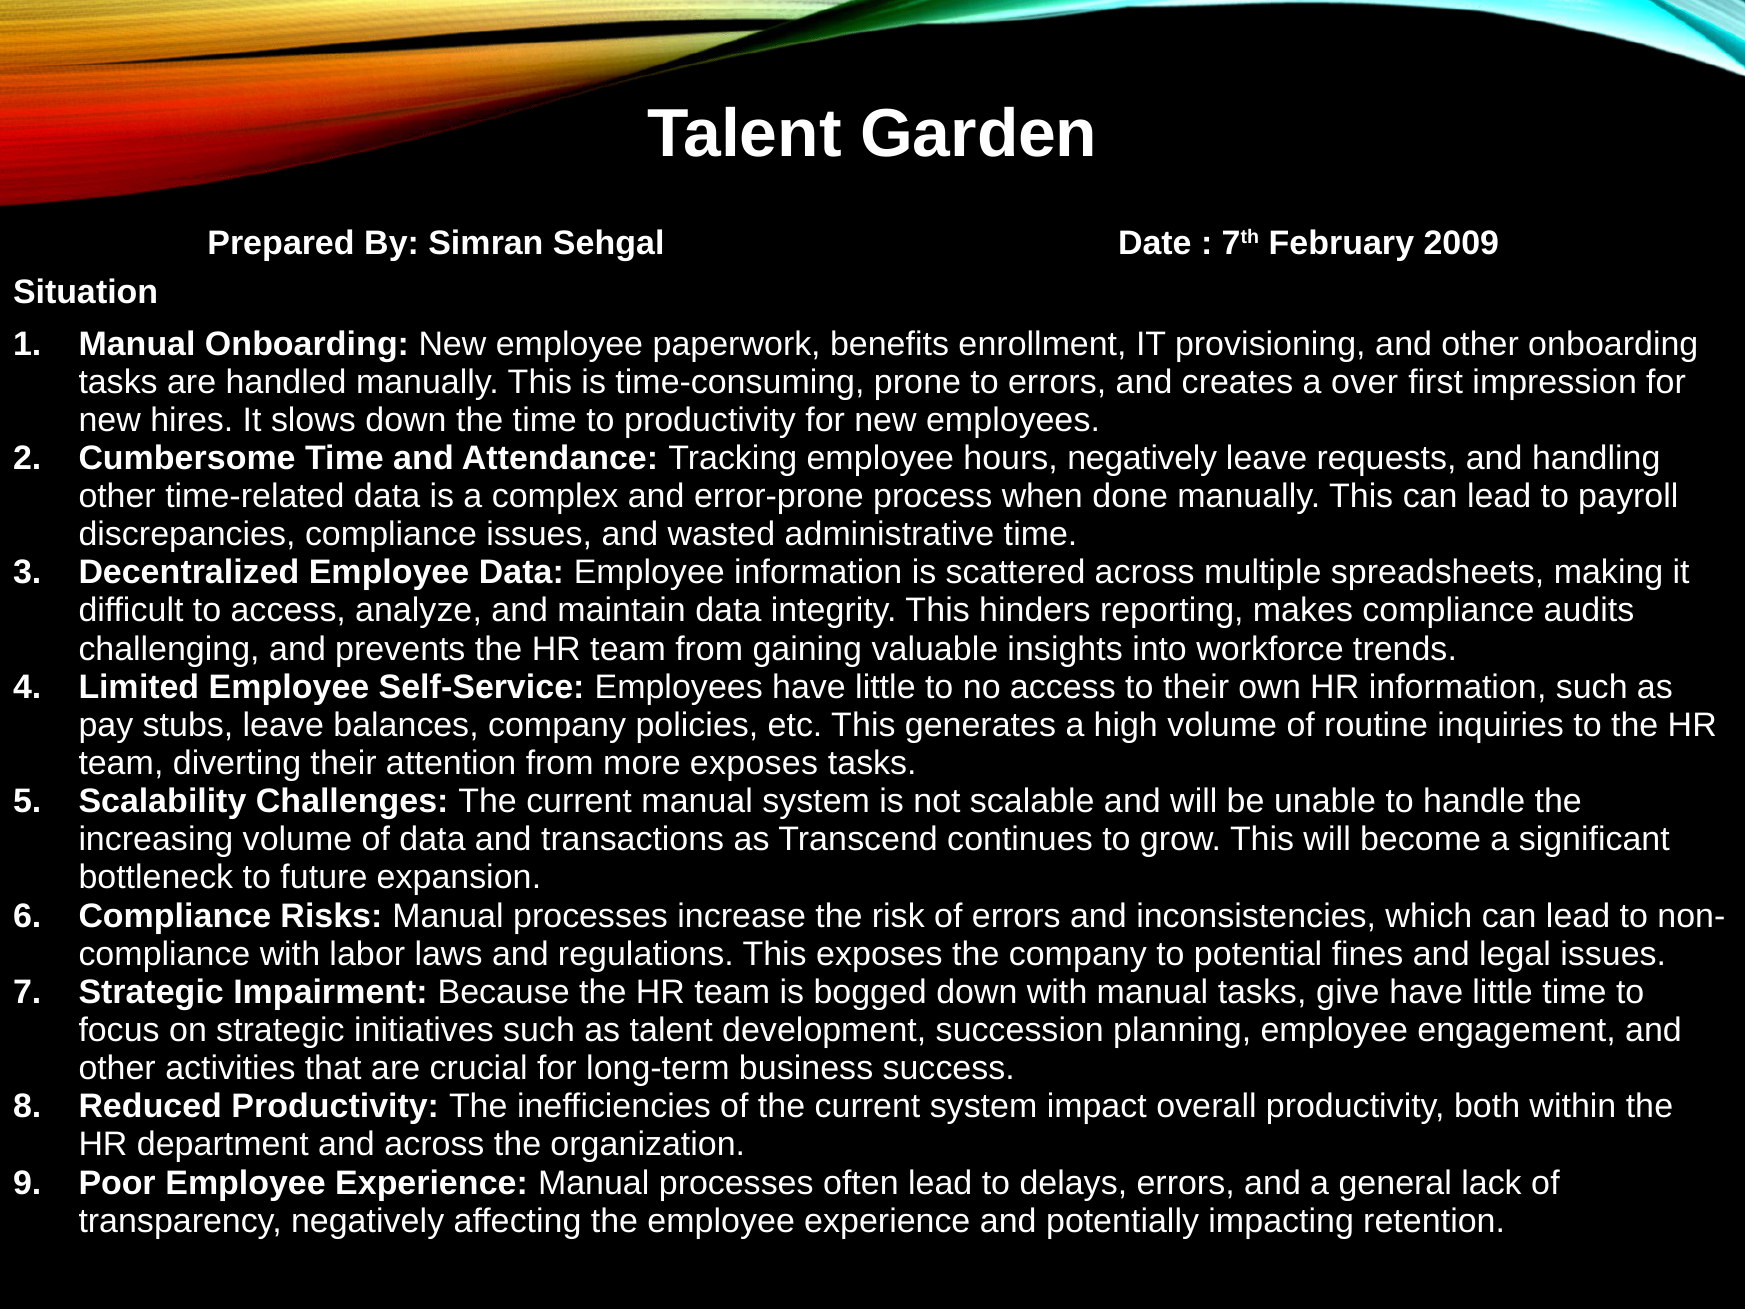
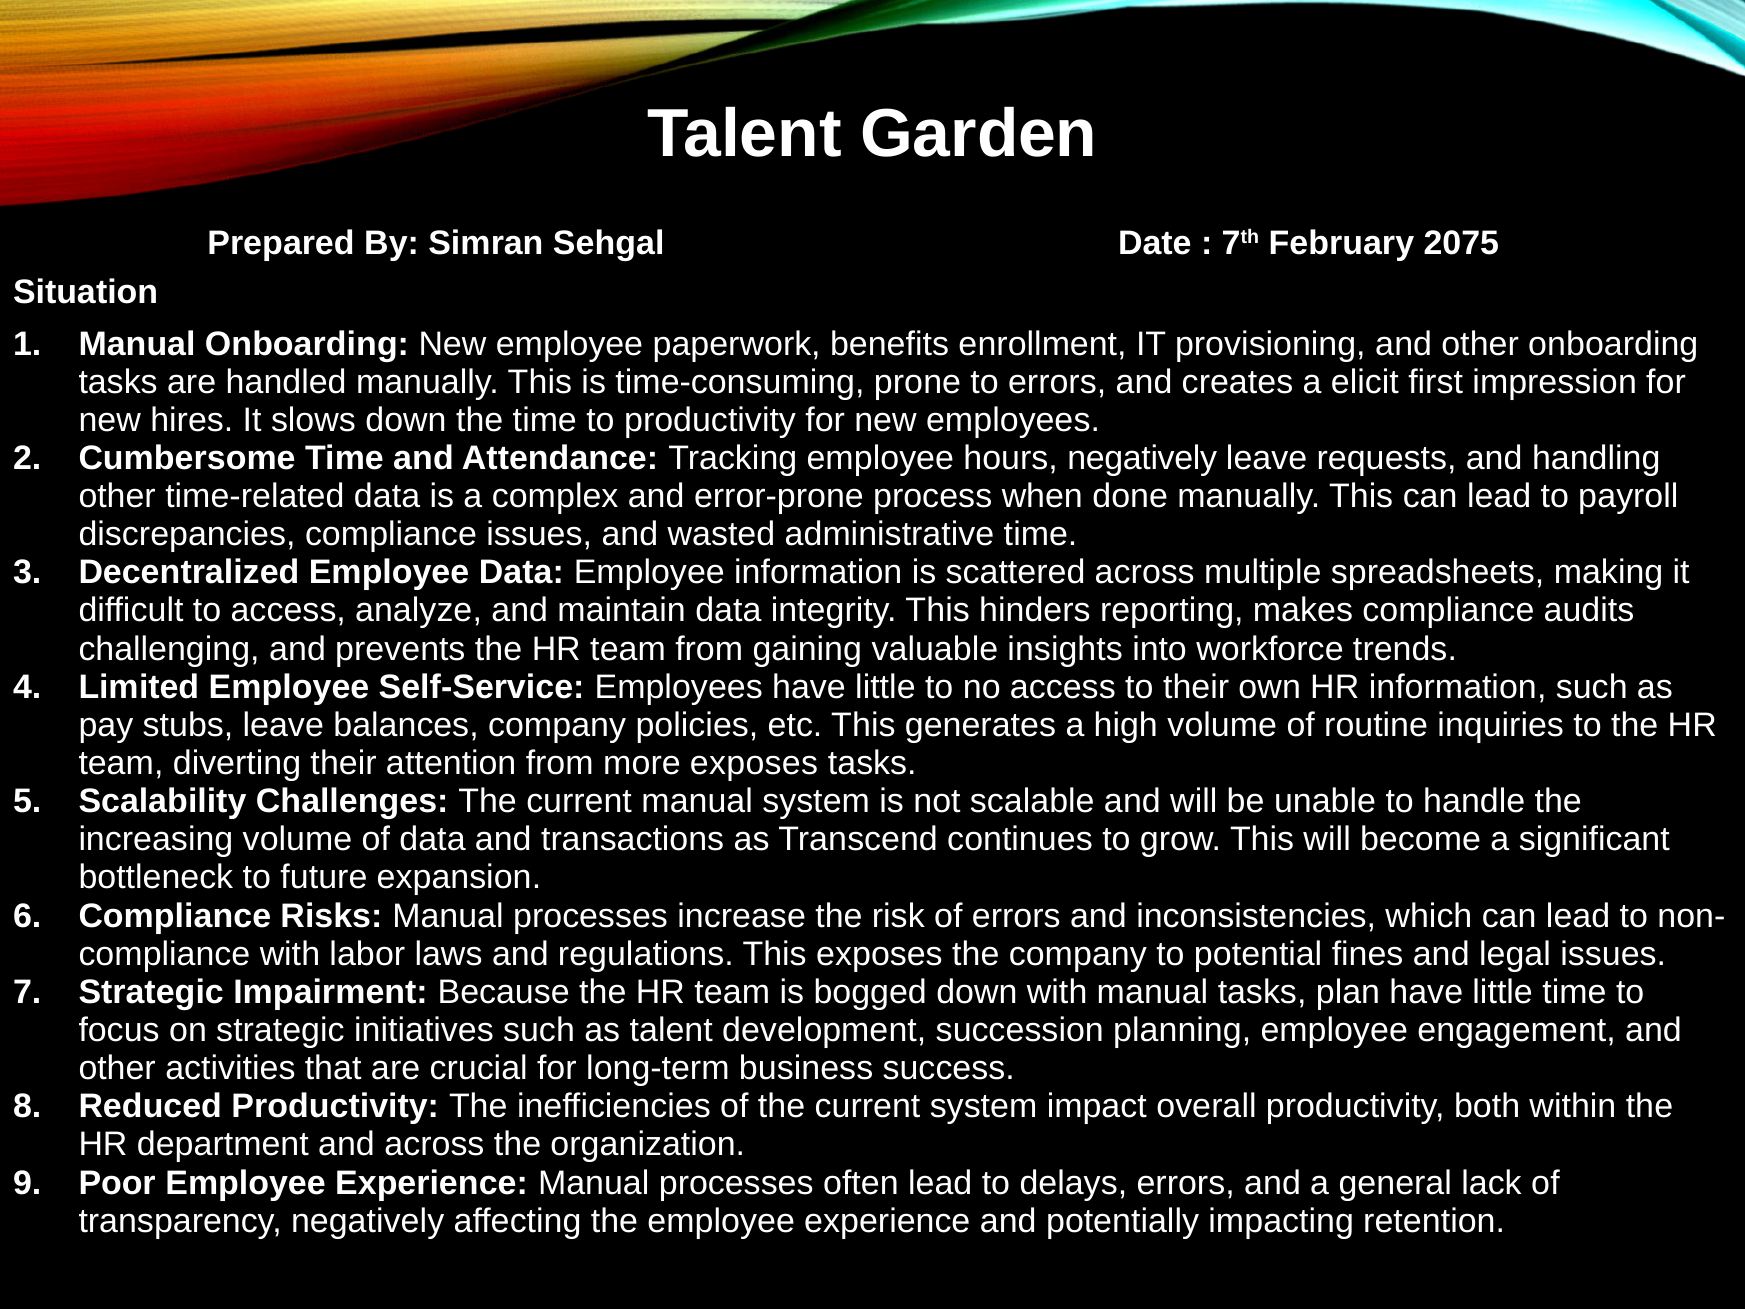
2009: 2009 -> 2075 (1461, 243)
over: over -> elicit (1365, 382)
give: give -> plan (1348, 992)
